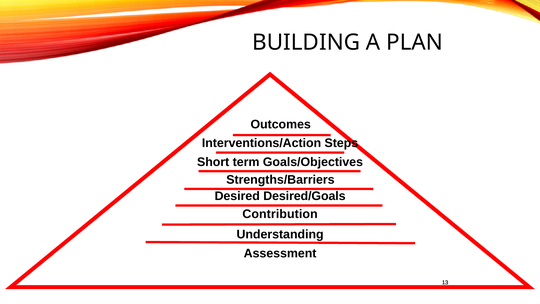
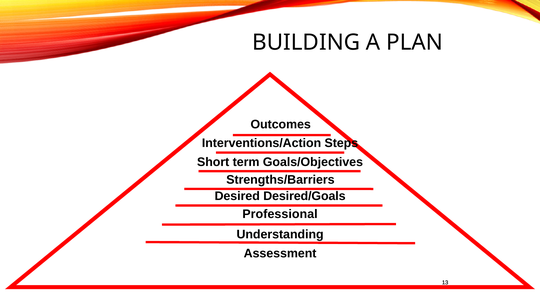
Contribution: Contribution -> Professional (280, 214)
